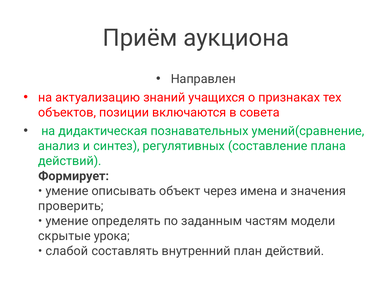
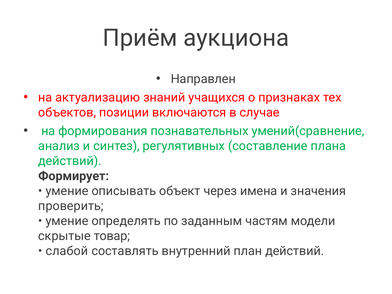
совета: совета -> случае (260, 112)
дидактическая: дидактическая -> формирования (103, 131)
урока: урока -> товар (112, 236)
